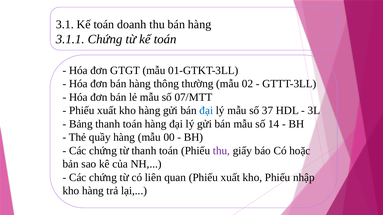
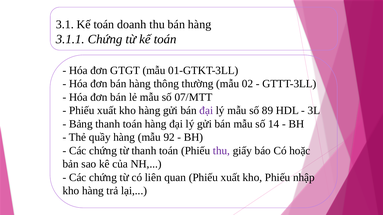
đại colour: blue -> purple (206, 111)
37: 37 -> 89 (268, 111)
00: 00 -> 92 (169, 138)
